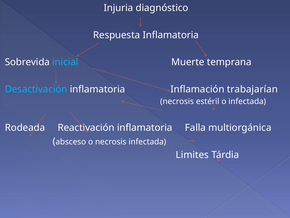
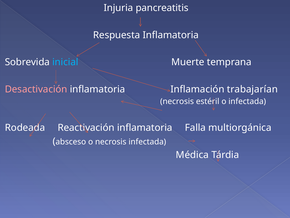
diagnóstico: diagnóstico -> pancreatitis (162, 8)
Desactivación colour: light blue -> pink (36, 89)
Limites: Limites -> Médica (192, 154)
